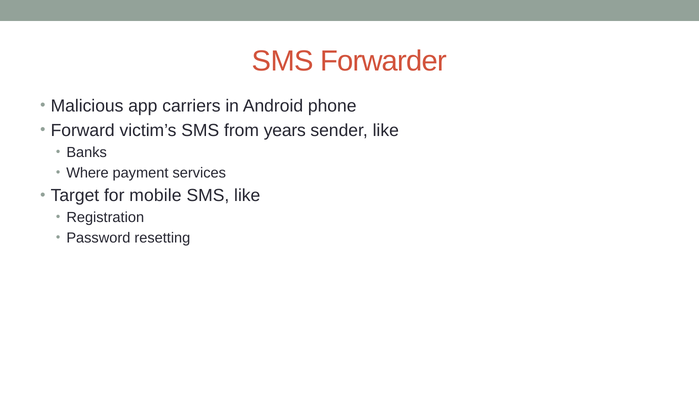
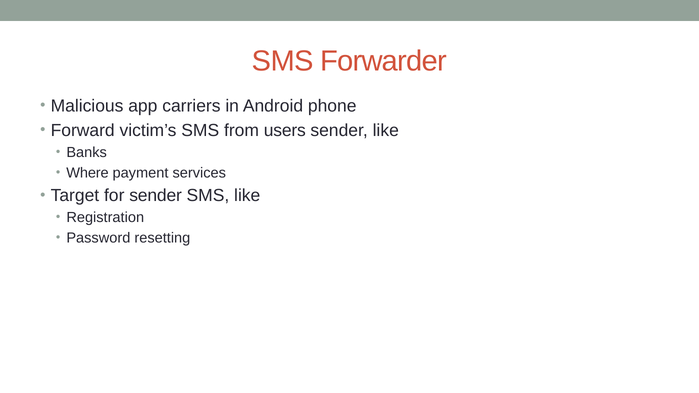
years: years -> users (285, 131)
for mobile: mobile -> sender (156, 196)
